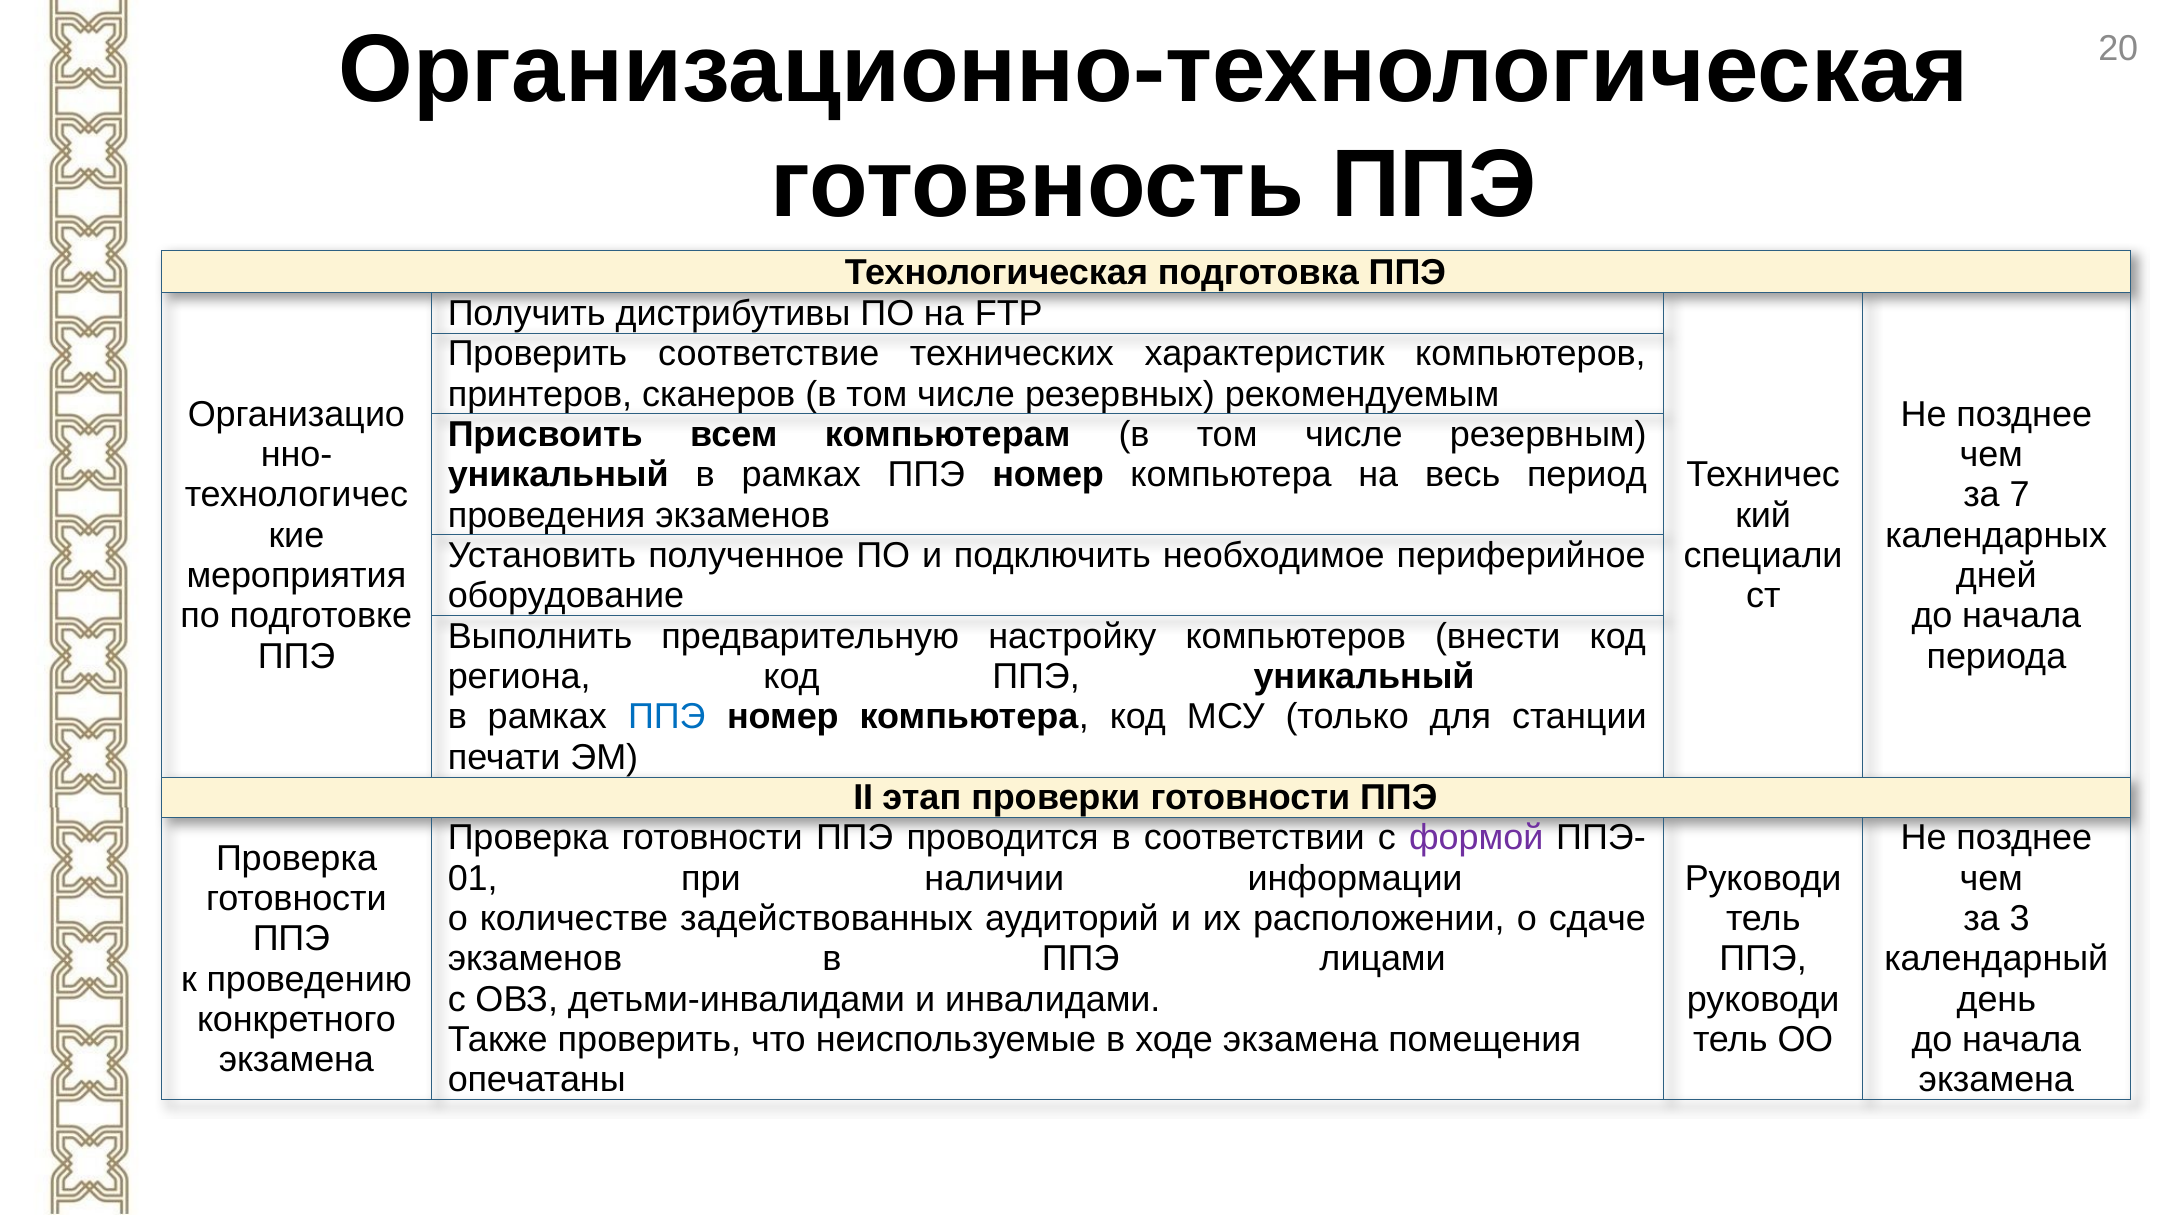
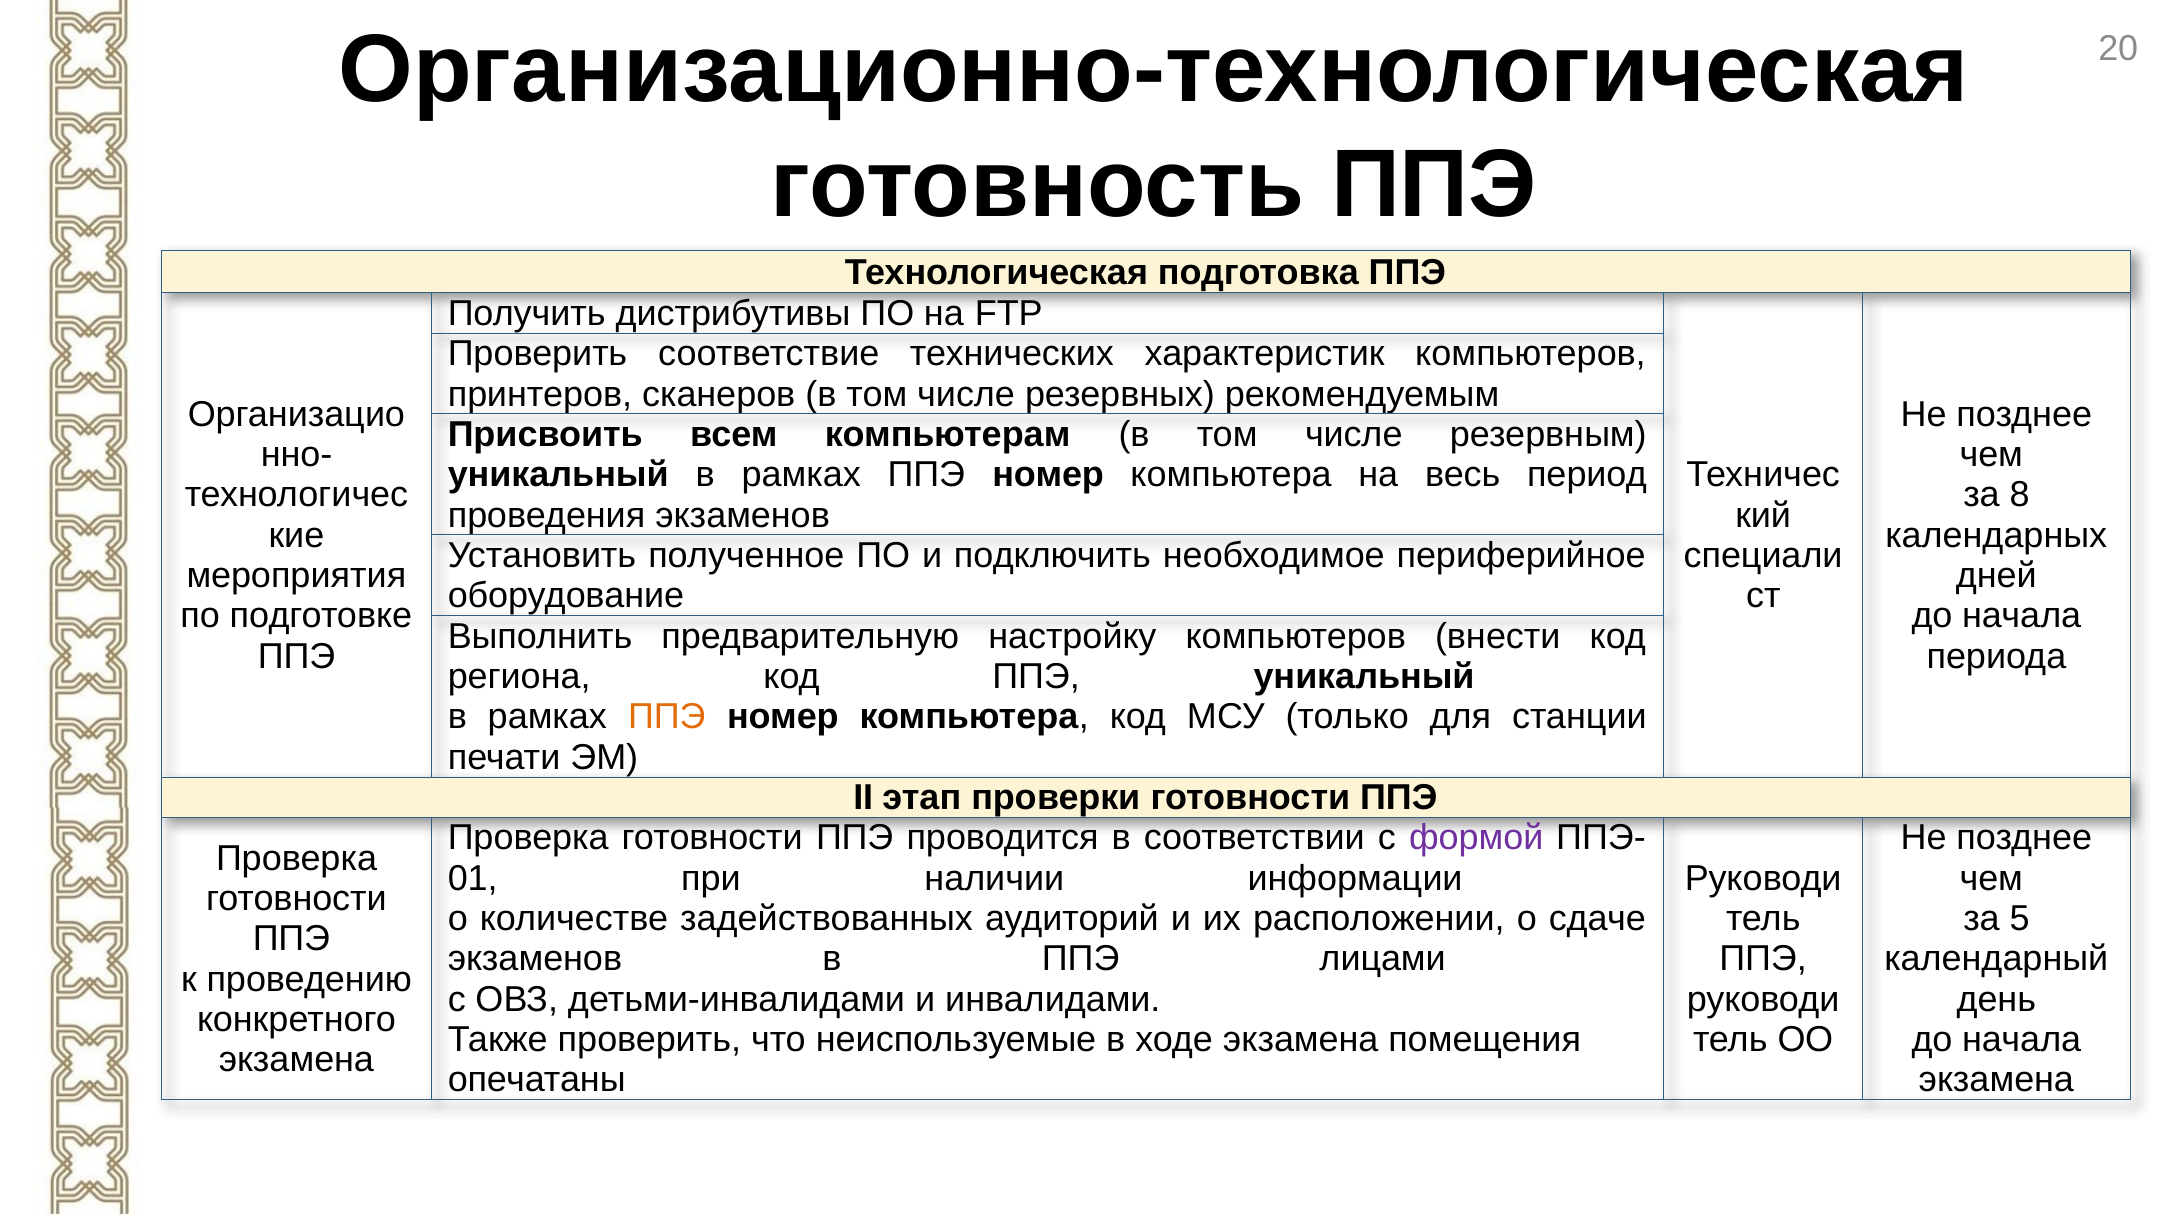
7: 7 -> 8 (2020, 495)
ППЭ colour: blue -> orange (667, 717)
3: 3 -> 5 (2020, 919)
